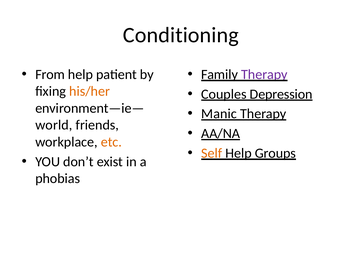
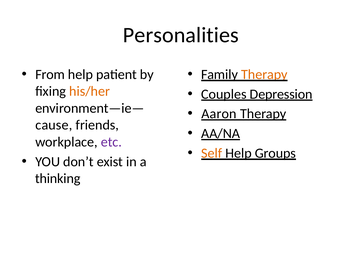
Conditioning: Conditioning -> Personalities (181, 35)
Therapy colour: purple -> orange (264, 75)
Manic: Manic -> Aaron (219, 114)
world: world -> cause (54, 125)
etc colour: orange -> purple (111, 142)
phobias: phobias -> thinking (58, 179)
